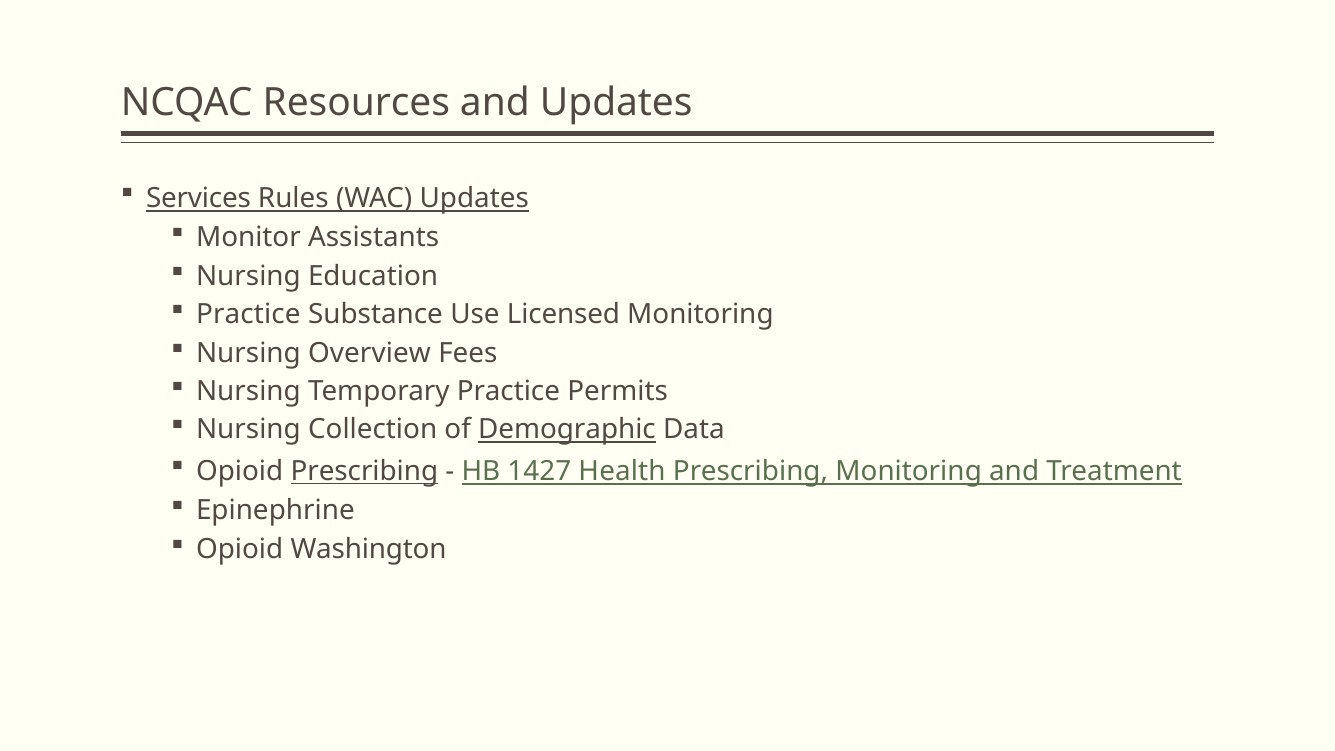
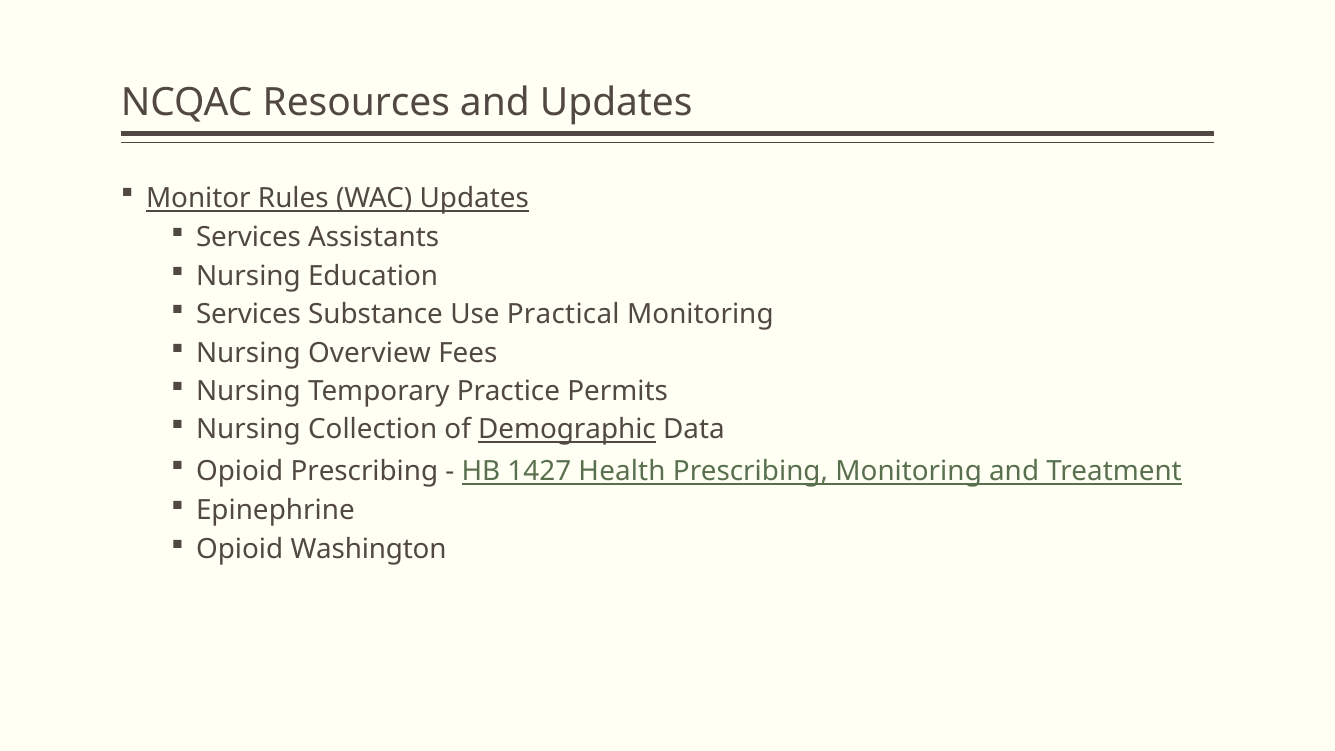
Services: Services -> Monitor (198, 198)
Monitor: Monitor -> Services (249, 238)
Practice: Practice -> Services (249, 314)
Licensed: Licensed -> Practical (563, 314)
Prescribing underline: present -> none (364, 471)
